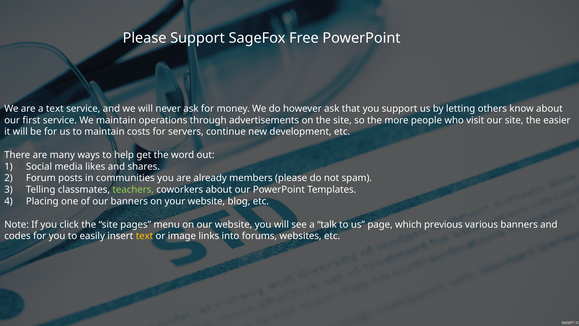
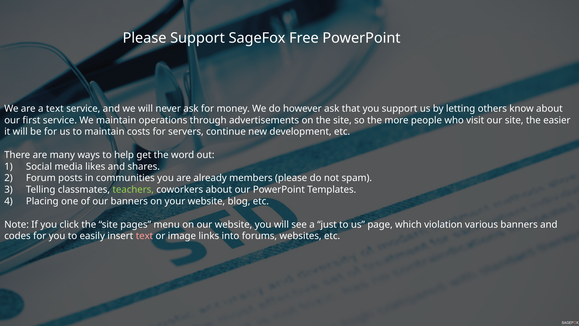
talk: talk -> just (327, 224)
previous: previous -> violation (443, 224)
text colour: yellow -> pink (144, 236)
